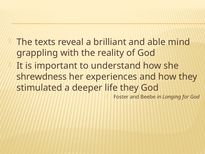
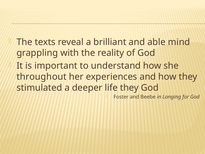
shrewdness: shrewdness -> throughout (42, 77)
